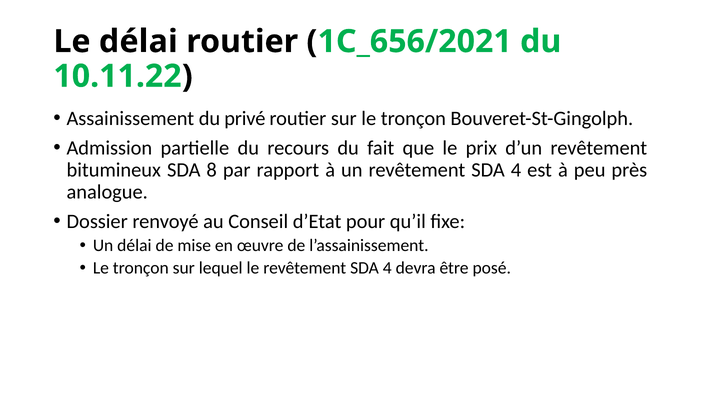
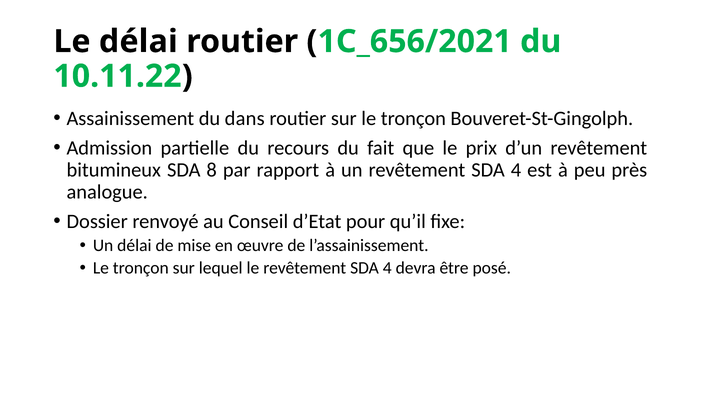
privé: privé -> dans (245, 119)
